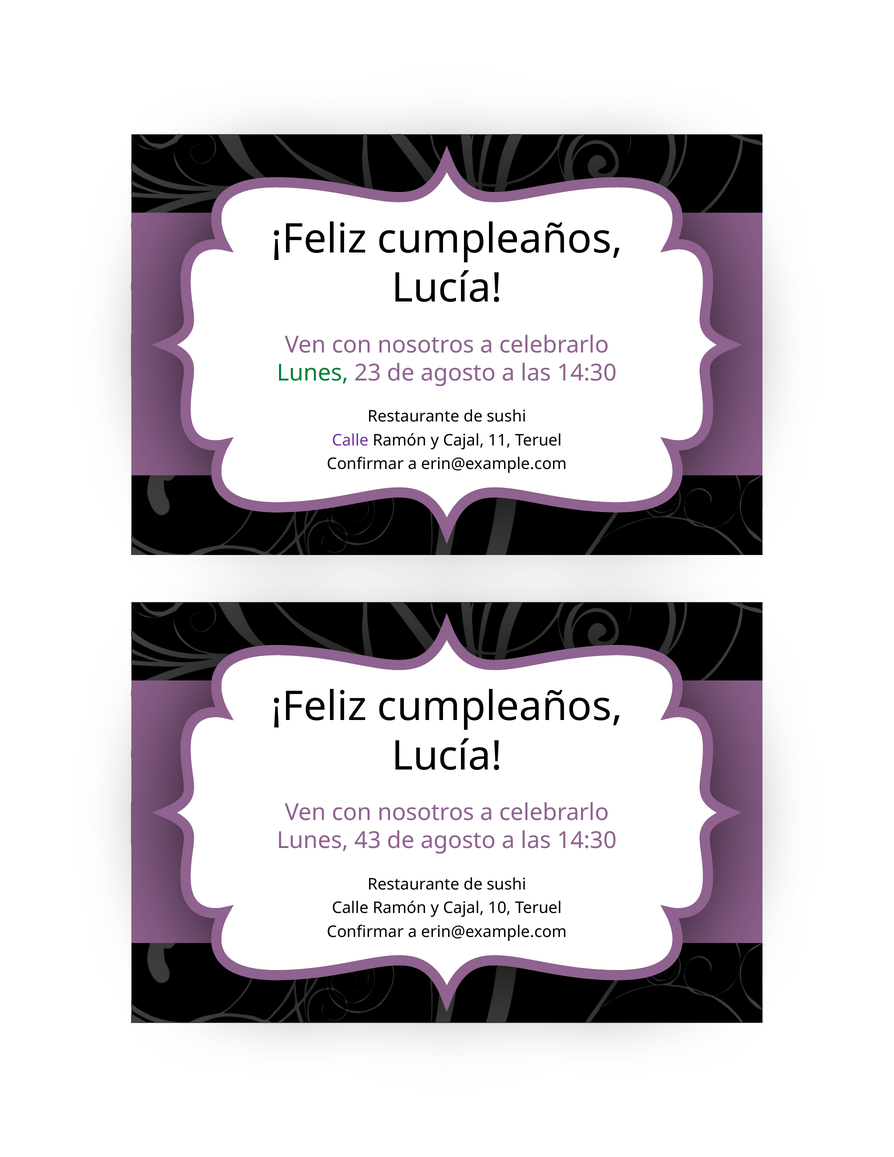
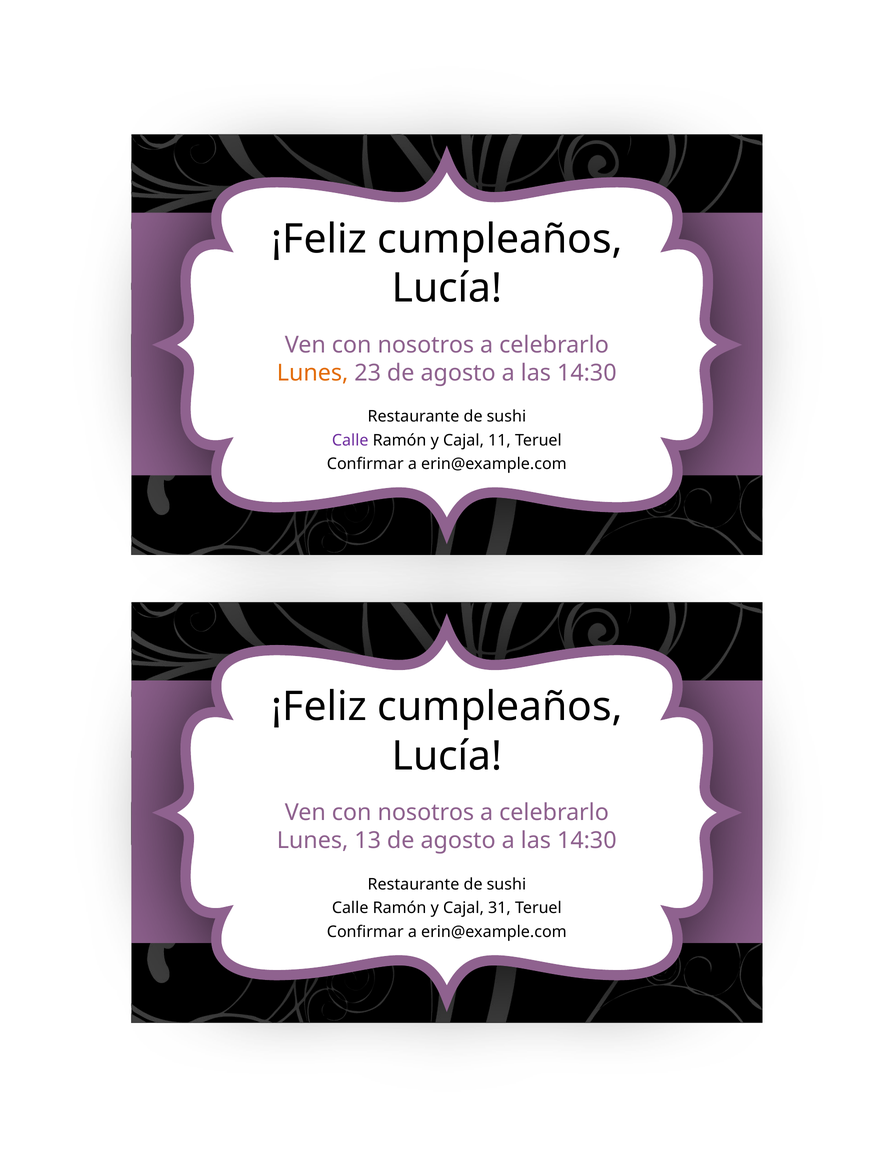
Lunes colour: green -> orange (313, 373)
43: 43 -> 13 (368, 841)
10: 10 -> 31 (499, 908)
